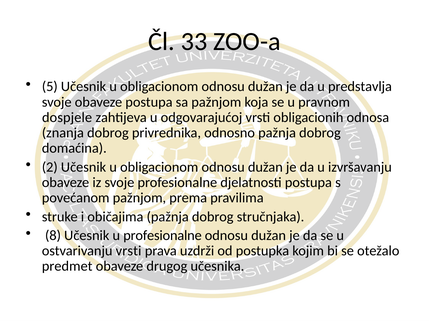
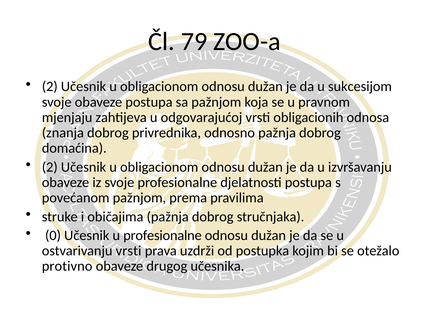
33: 33 -> 79 (194, 42)
5: 5 -> 2 (50, 87)
predstavlja: predstavlja -> sukcesijom (360, 87)
dospjele: dospjele -> mjenjaju (67, 118)
8: 8 -> 0 (53, 236)
predmet: predmet -> protivno (67, 267)
